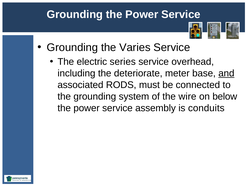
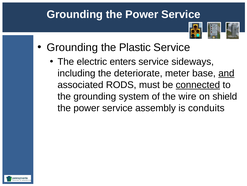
Varies: Varies -> Plastic (135, 47)
series: series -> enters (123, 61)
overhead: overhead -> sideways (193, 61)
connected underline: none -> present (198, 85)
below: below -> shield (225, 96)
